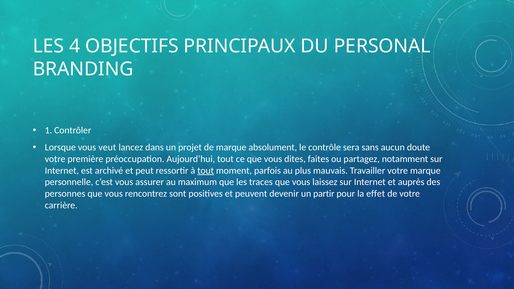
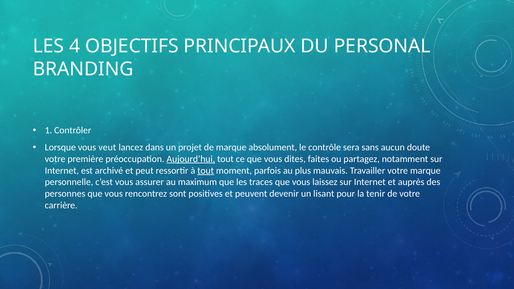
Aujourd’hui underline: none -> present (191, 159)
partir: partir -> lisant (324, 194)
effet: effet -> tenir (376, 194)
